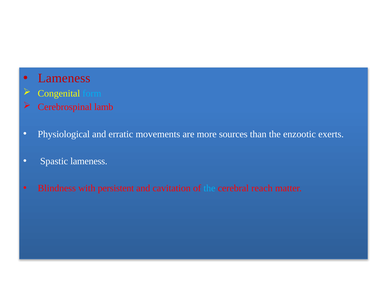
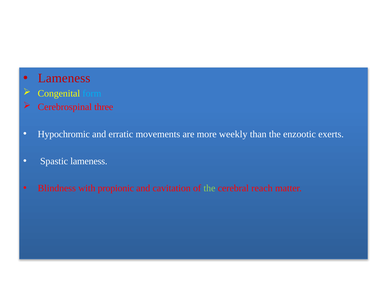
lamb: lamb -> three (104, 107)
Physiological: Physiological -> Hypochromic (64, 134)
sources: sources -> weekly (233, 134)
persistent: persistent -> propionic (116, 188)
the colour: light blue -> light green (209, 188)
